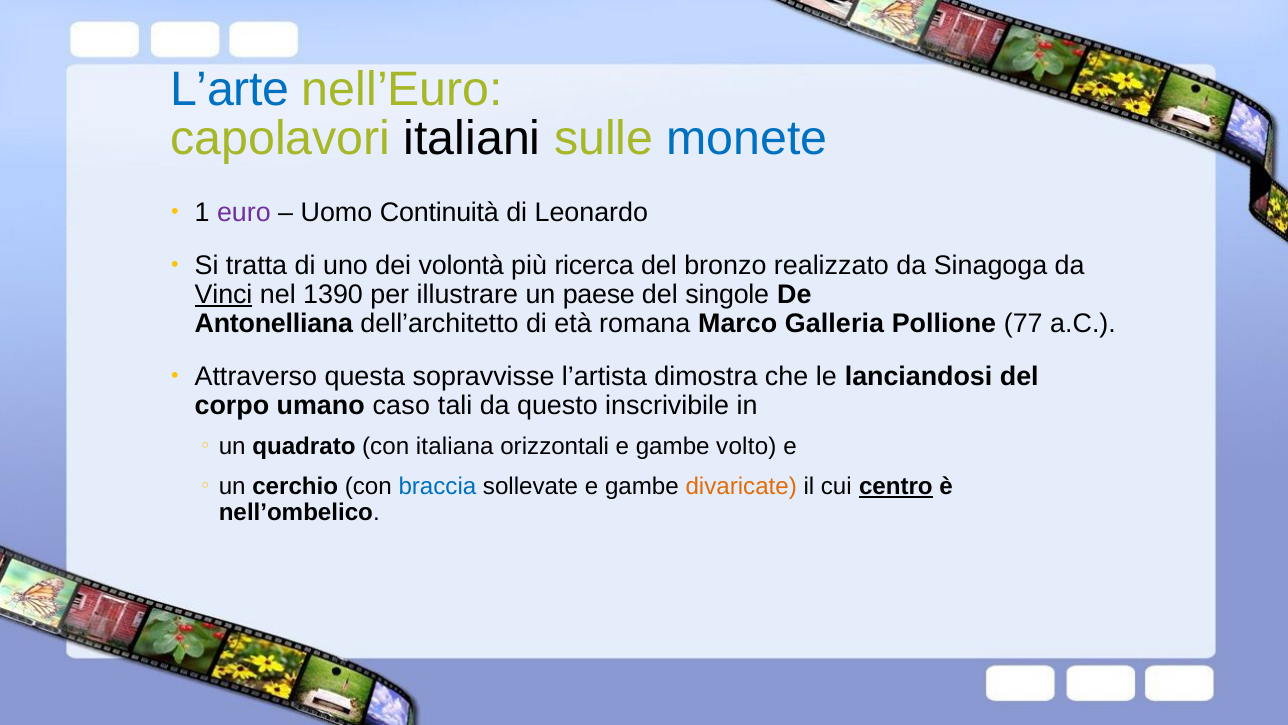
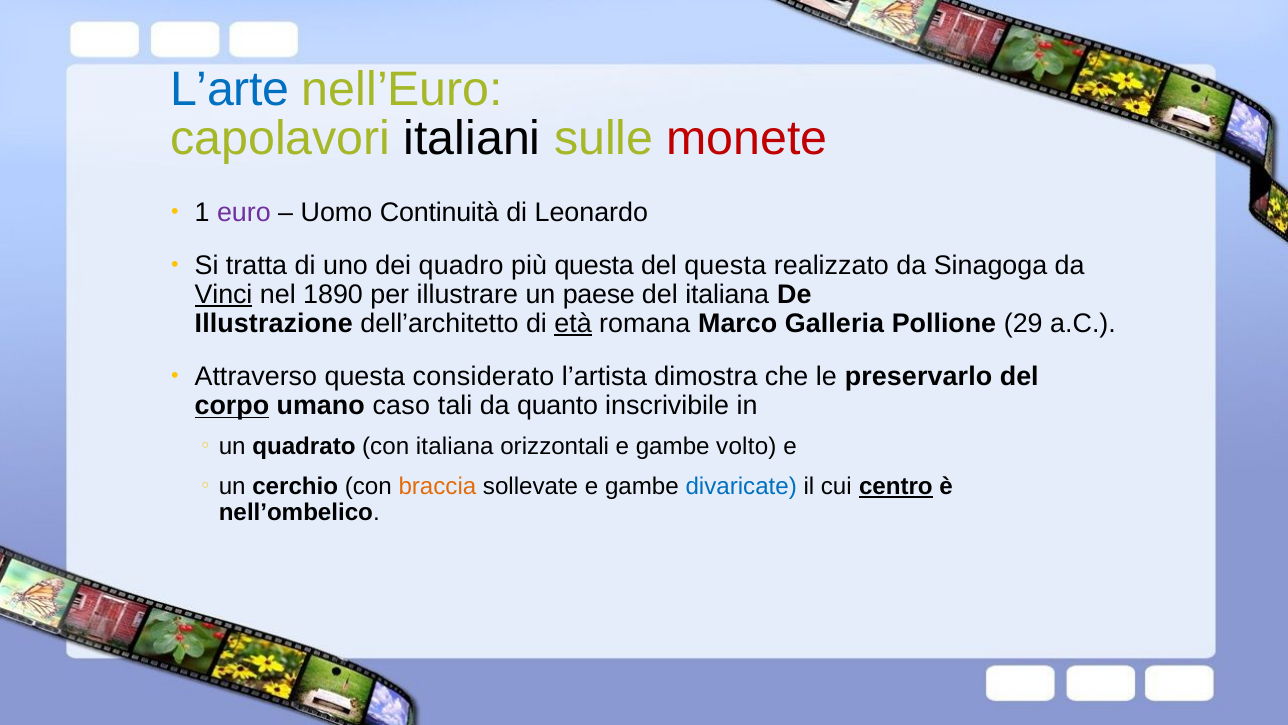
monete colour: blue -> red (747, 138)
volontà: volontà -> quadro (461, 266)
più ricerca: ricerca -> questa (594, 266)
del bronzo: bronzo -> questa (725, 266)
1390: 1390 -> 1890 (333, 295)
del singole: singole -> italiana (727, 295)
Antonelliana: Antonelliana -> Illustrazione (274, 324)
età underline: none -> present (573, 324)
77: 77 -> 29 (1023, 324)
sopravvisse: sopravvisse -> considerato (483, 377)
lanciandosi: lanciandosi -> preservarlo (919, 377)
corpo underline: none -> present (232, 406)
questo: questo -> quanto (558, 406)
braccia colour: blue -> orange (437, 486)
divaricate colour: orange -> blue (741, 486)
